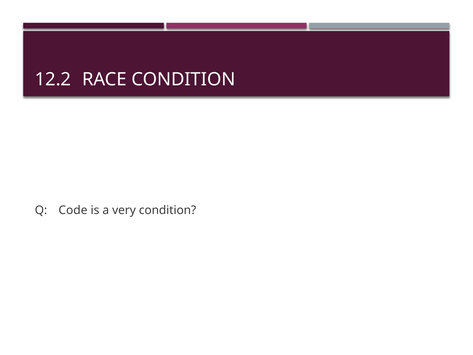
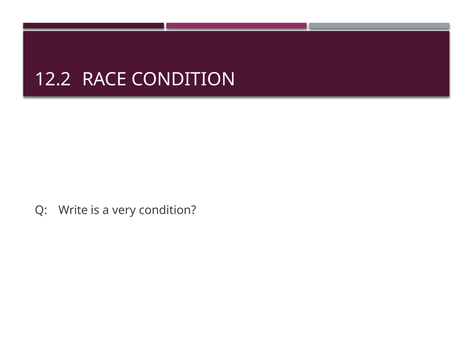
Code: Code -> Write (73, 210)
